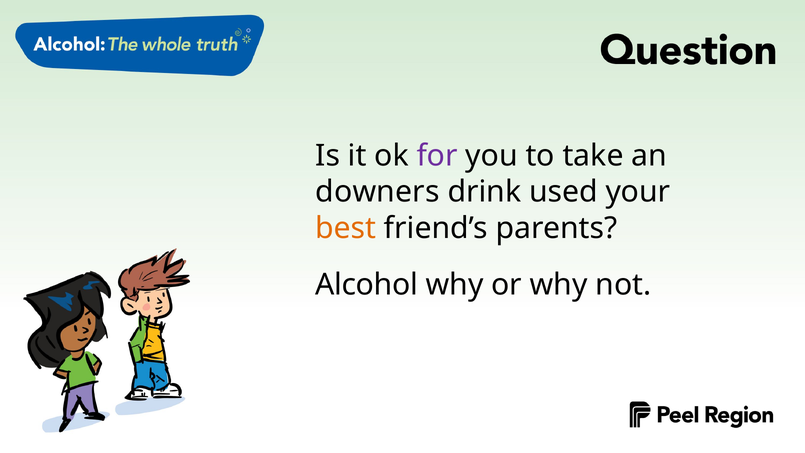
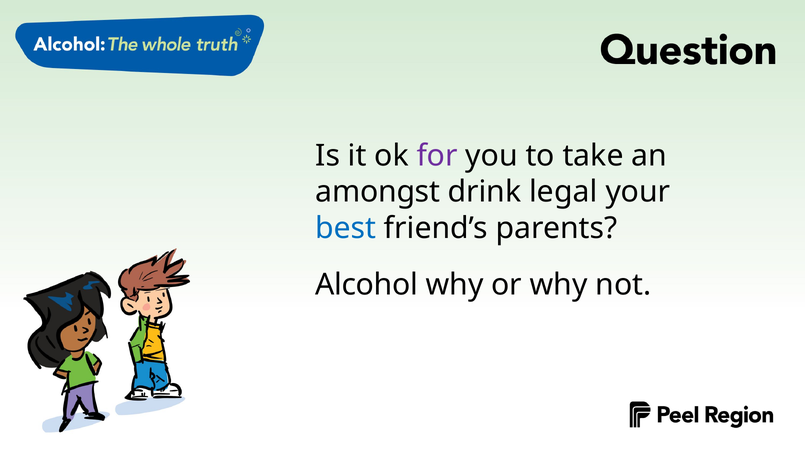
downers: downers -> amongst (378, 192)
used: used -> legal (563, 192)
best colour: orange -> blue (346, 228)
